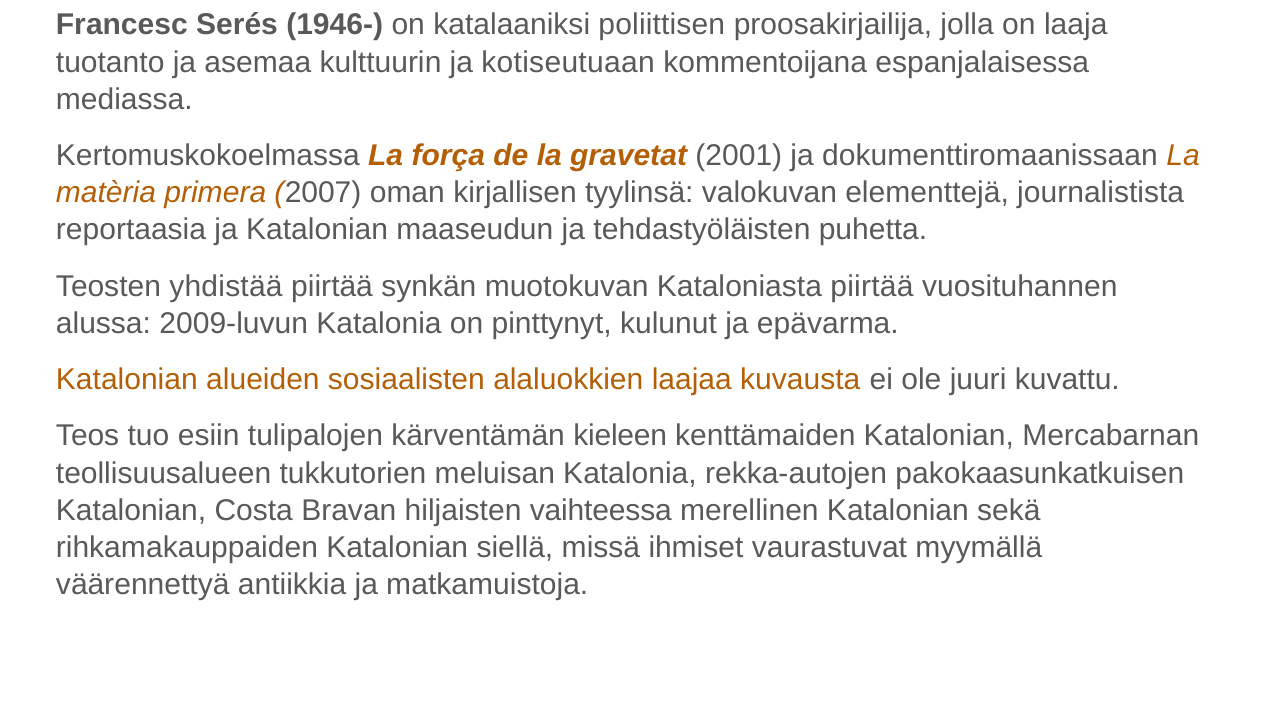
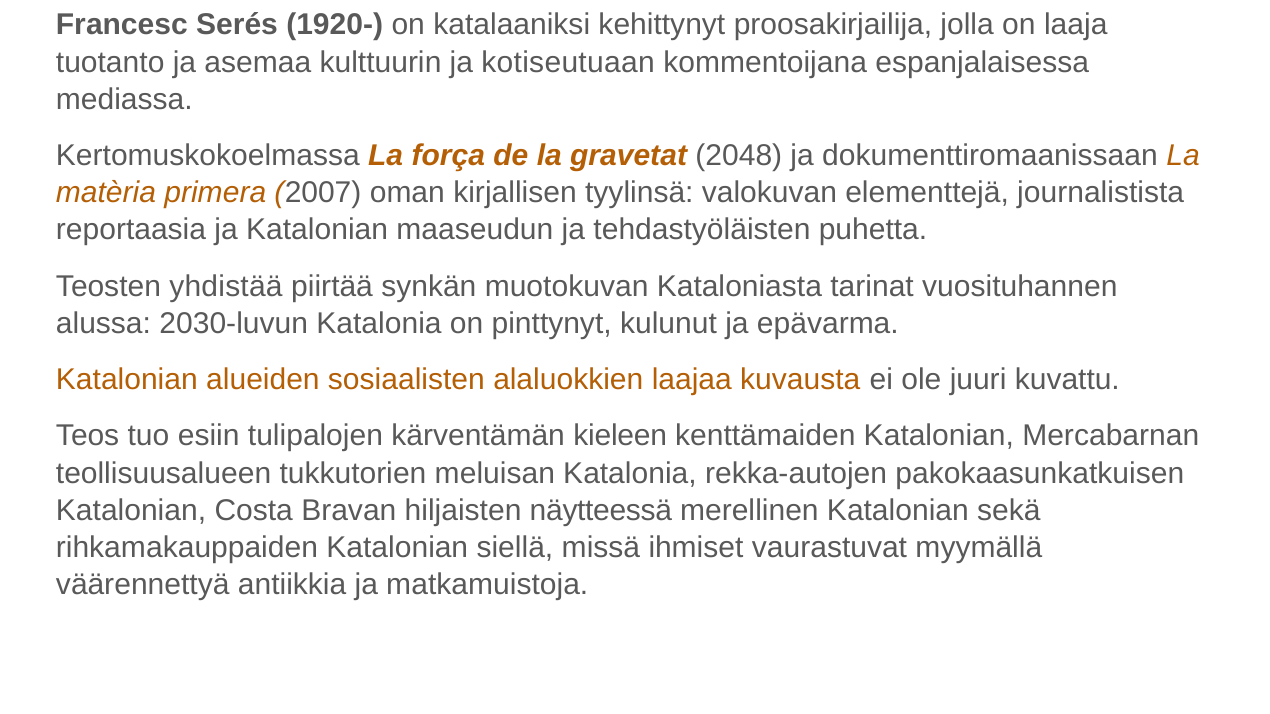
1946-: 1946- -> 1920- (335, 25)
poliittisen: poliittisen -> kehittynyt (662, 25)
2001: 2001 -> 2048 (739, 156)
Kataloniasta piirtää: piirtää -> tarinat (872, 286)
2009-luvun: 2009-luvun -> 2030-luvun (234, 324)
vaihteessa: vaihteessa -> näytteessä (601, 511)
